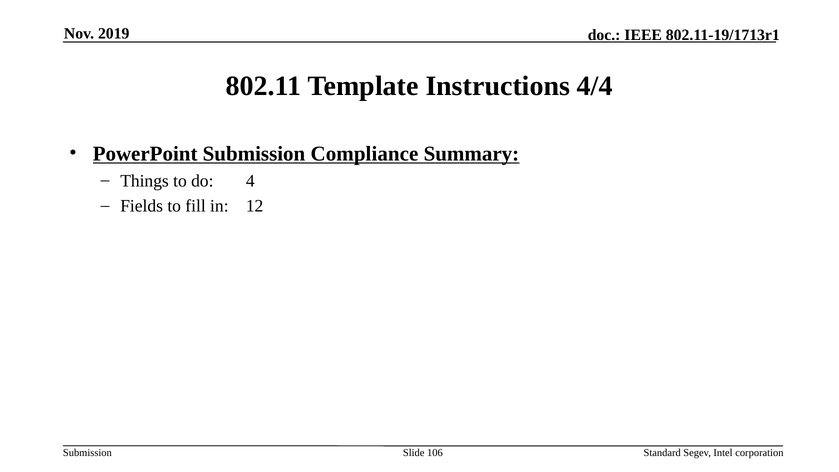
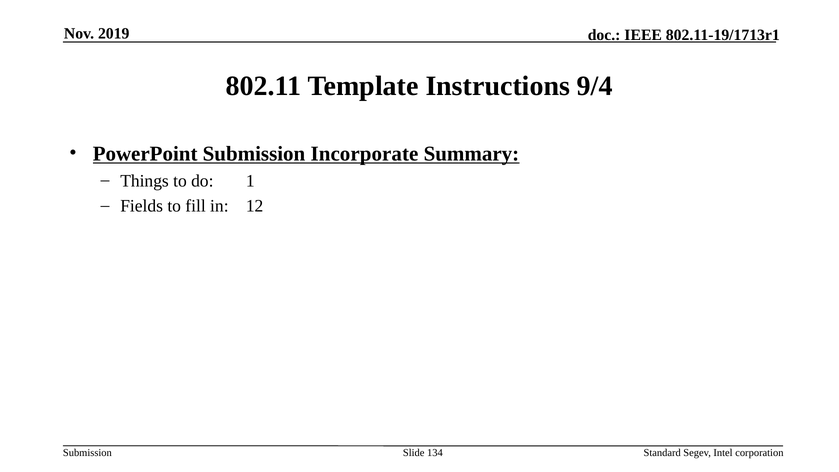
4/4: 4/4 -> 9/4 (595, 86)
Compliance: Compliance -> Incorporate (364, 154)
4: 4 -> 1 (250, 181)
106: 106 -> 134 (435, 453)
